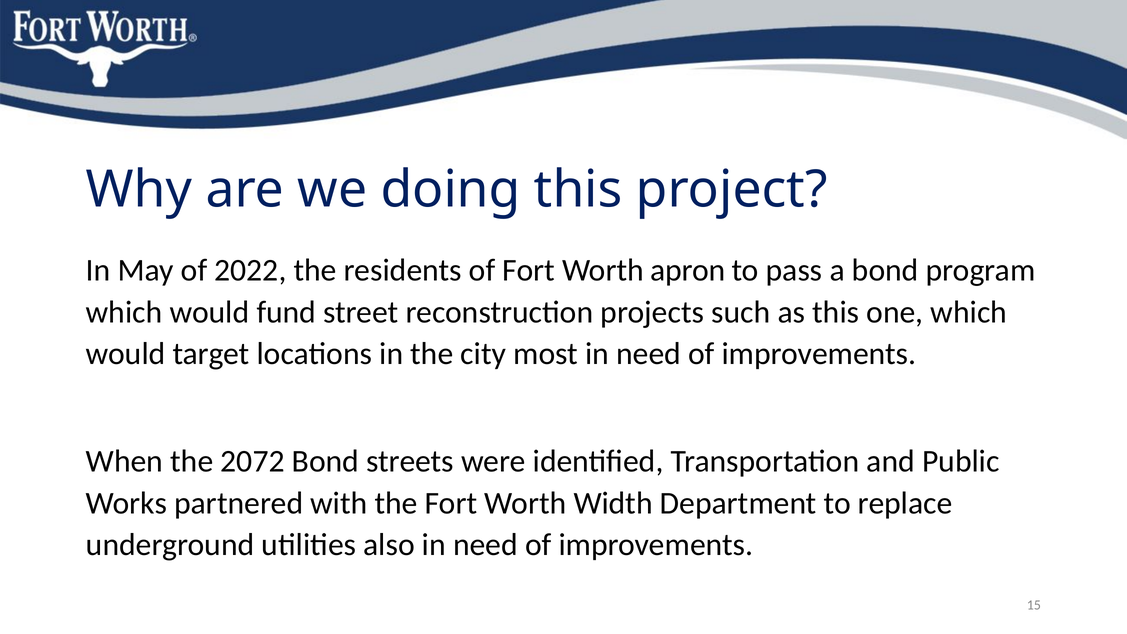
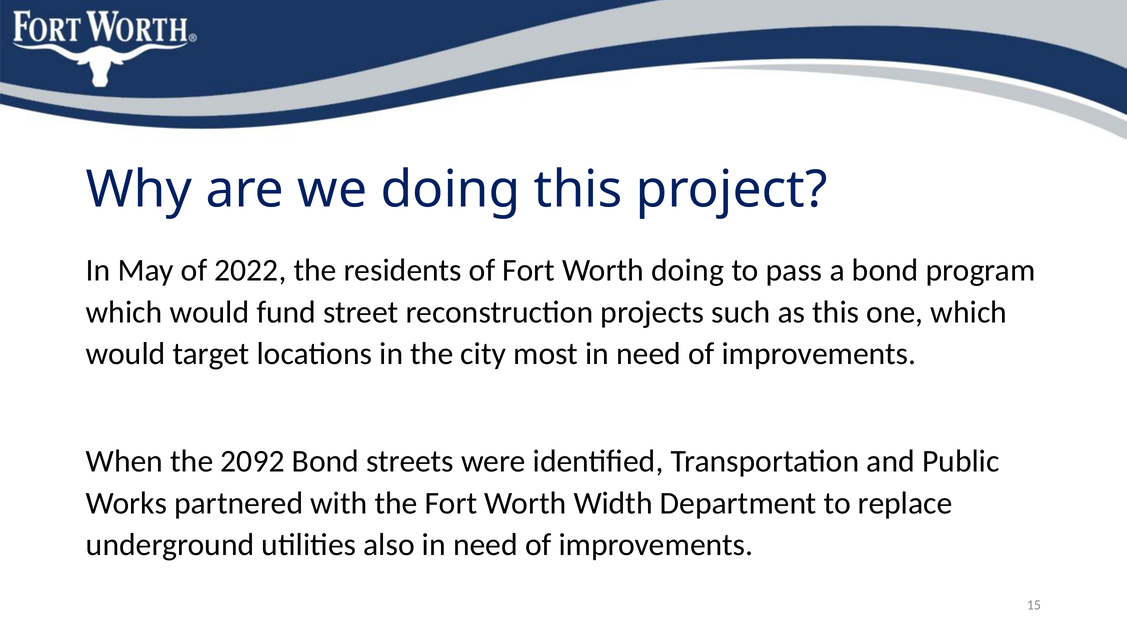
Worth apron: apron -> doing (688, 270)
2072: 2072 -> 2092 (253, 461)
